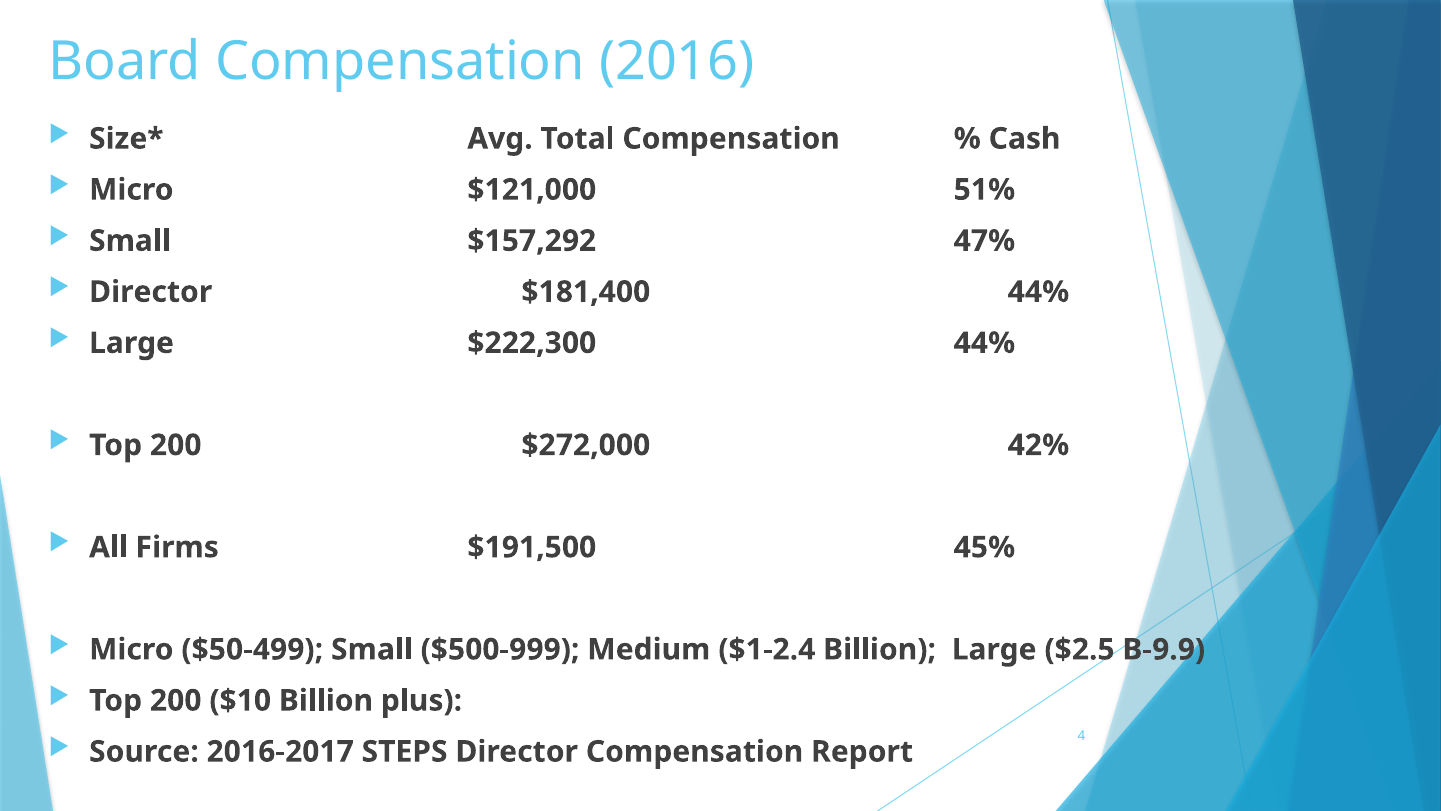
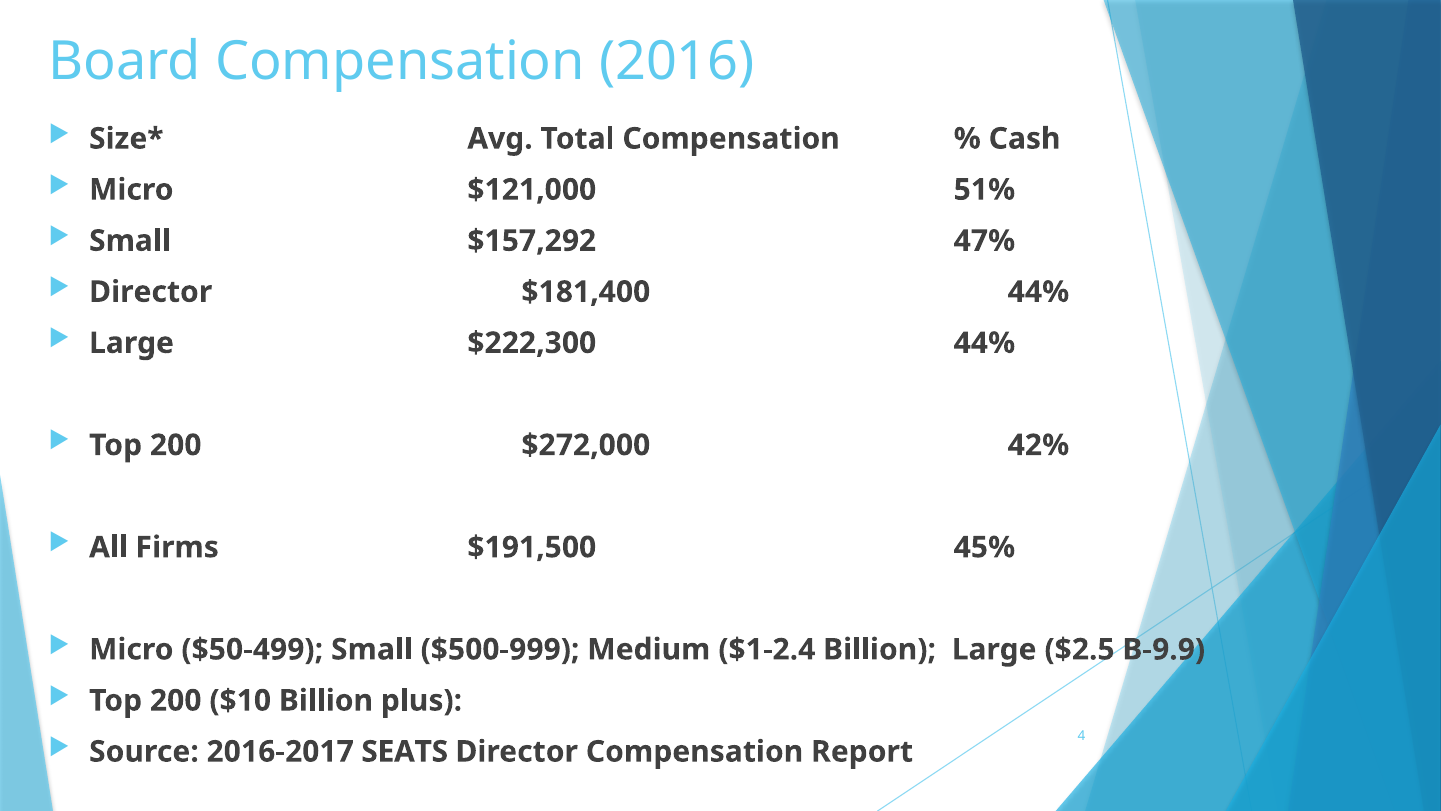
STEPS: STEPS -> SEATS (405, 751)
